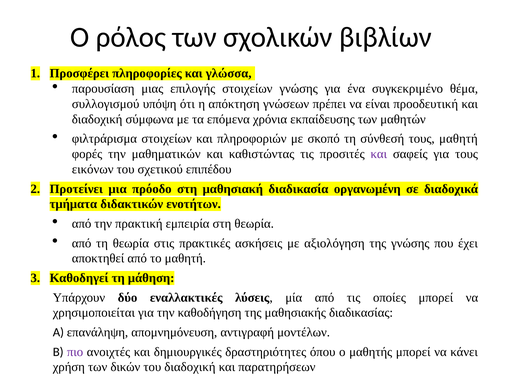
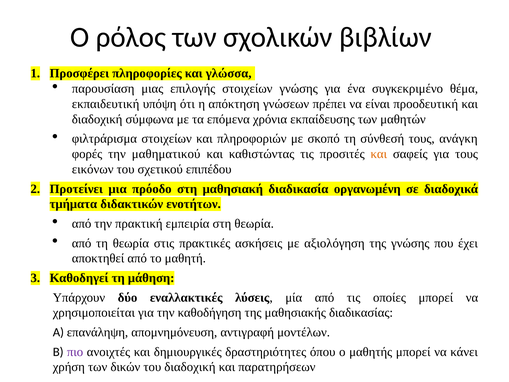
συλλογισμού: συλλογισμού -> εκπαιδευτική (106, 104)
τους μαθητή: μαθητή -> ανάγκη (458, 139)
μαθηματικών: μαθηματικών -> μαθηματικού (166, 154)
και colour: purple -> orange (379, 154)
